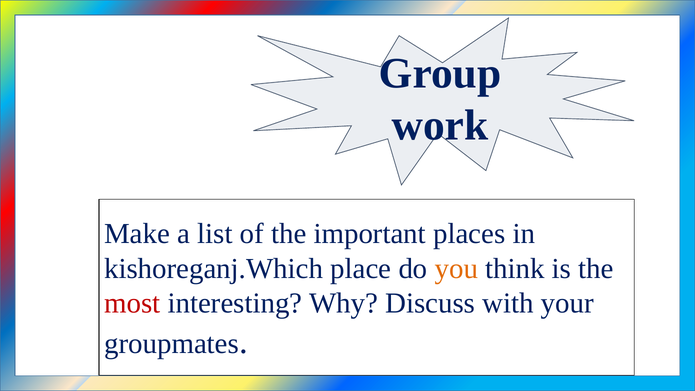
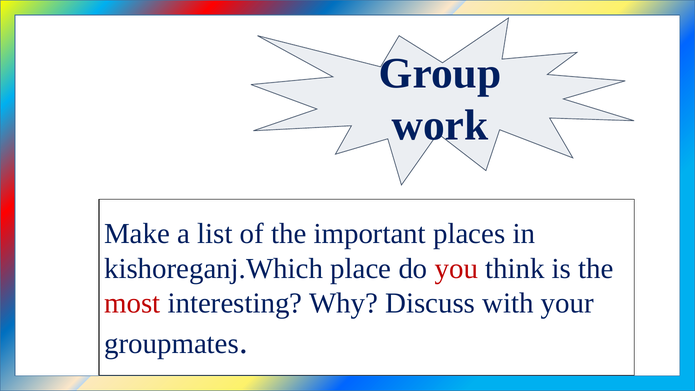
you colour: orange -> red (456, 268)
